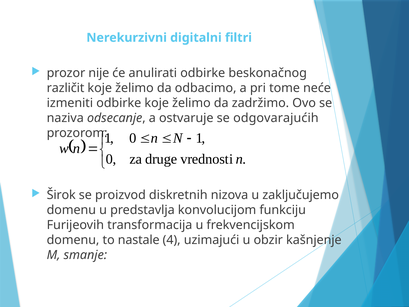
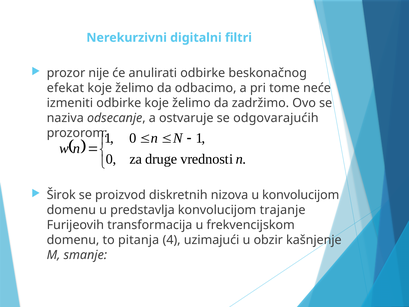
različit: različit -> efekat (65, 88)
u zaključujemo: zaključujemo -> konvolucijom (301, 195)
funkciju: funkciju -> trajanje (283, 210)
nastale: nastale -> pitanja (139, 240)
